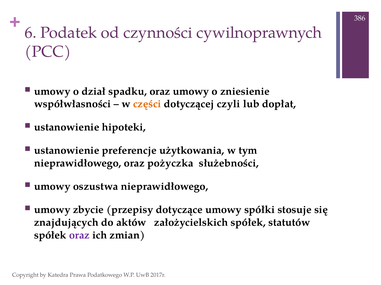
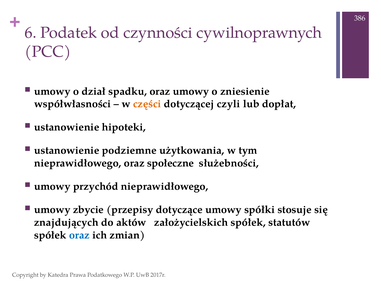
preferencje: preferencje -> podziemne (129, 151)
pożyczka: pożyczka -> społeczne (171, 164)
oszustwa: oszustwa -> przychód (96, 187)
oraz colour: purple -> blue (79, 236)
